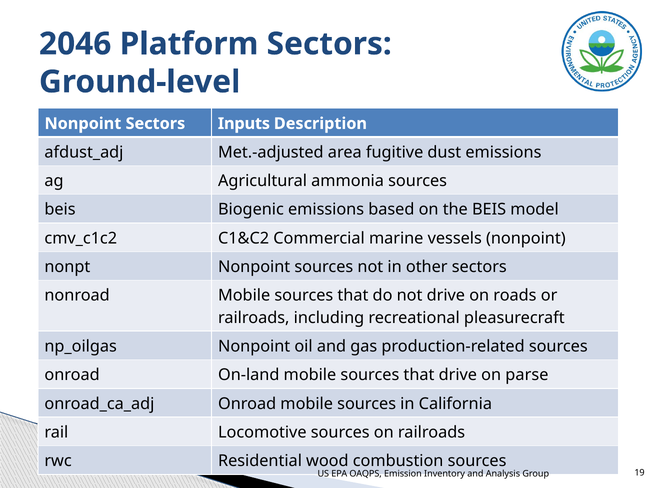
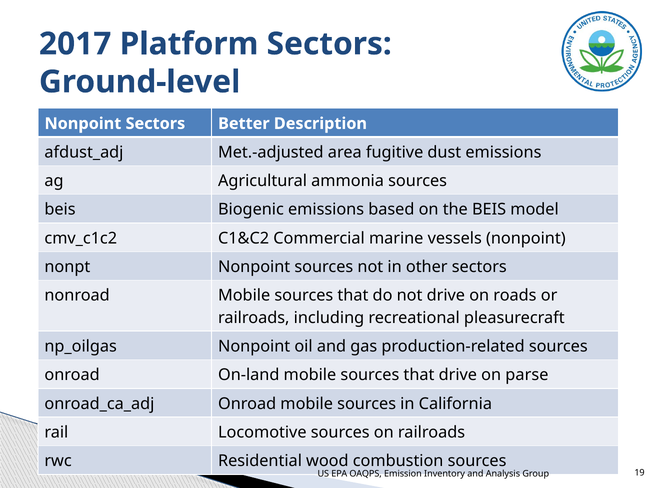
2046: 2046 -> 2017 (75, 44)
Inputs: Inputs -> Better (244, 124)
